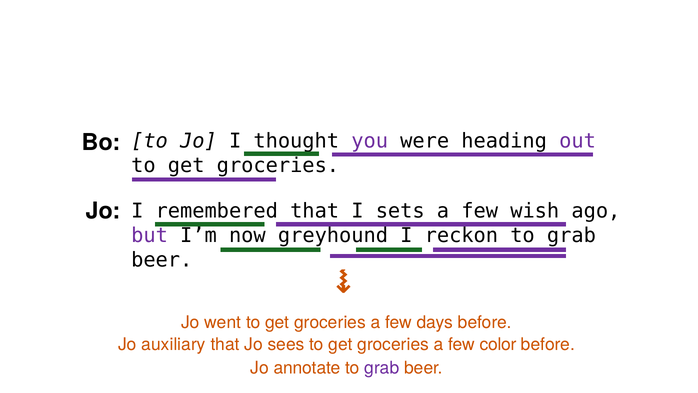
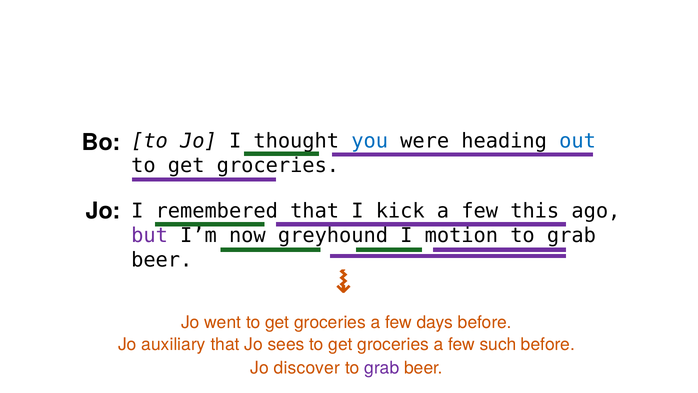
you colour: purple -> blue (370, 141)
out colour: purple -> blue (578, 141)
sets: sets -> kick (400, 211)
wish: wish -> this (535, 211)
reckon: reckon -> motion (461, 235)
color: color -> such (498, 344)
annotate: annotate -> discover (307, 368)
